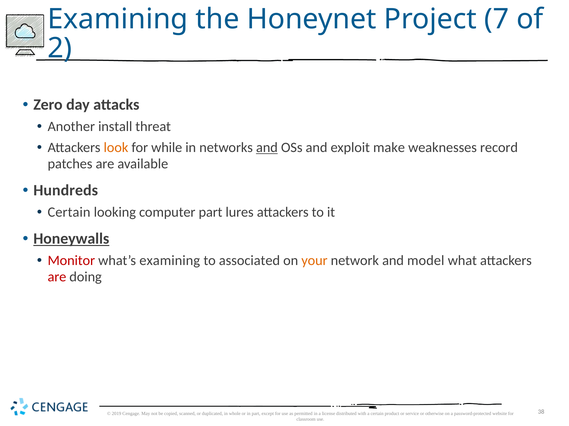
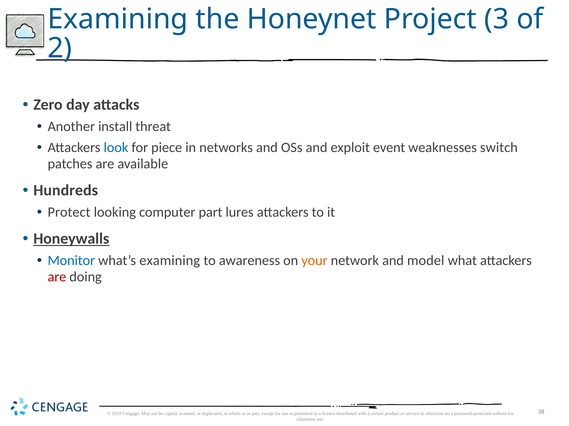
7: 7 -> 3 (497, 19)
look colour: orange -> blue (116, 148)
while: while -> piece (167, 148)
and underline: present -> none (267, 148)
make: make -> event (389, 148)
record: record -> switch (499, 148)
Certain: Certain -> Protect (69, 212)
Monitor colour: red -> blue (71, 261)
associated: associated -> awareness (249, 261)
